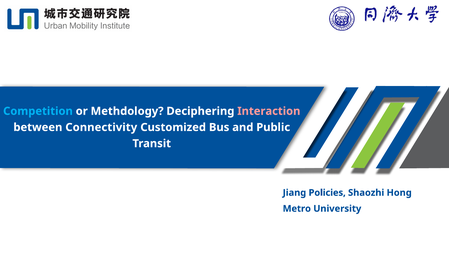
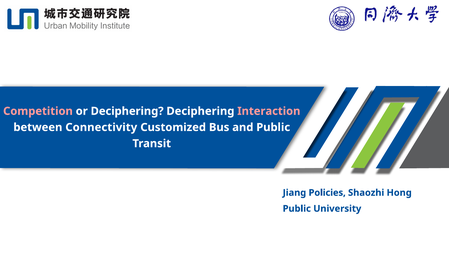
Competition colour: light blue -> pink (38, 111)
or Methdology: Methdology -> Deciphering (127, 111)
Metro: Metro -> Public (297, 208)
